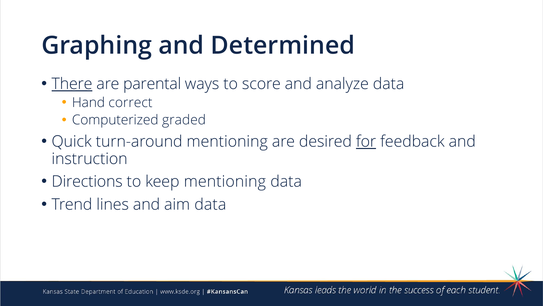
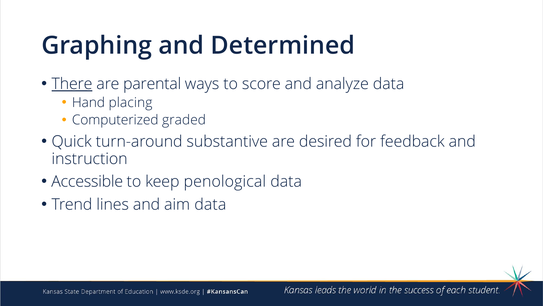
correct: correct -> placing (130, 102)
turn-around mentioning: mentioning -> substantive (227, 141)
for underline: present -> none (366, 141)
Directions: Directions -> Accessible (87, 181)
keep mentioning: mentioning -> penological (225, 181)
